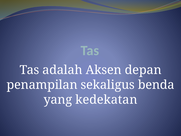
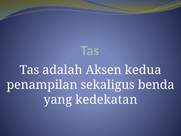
depan: depan -> kedua (143, 70)
